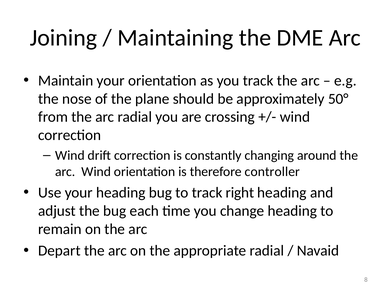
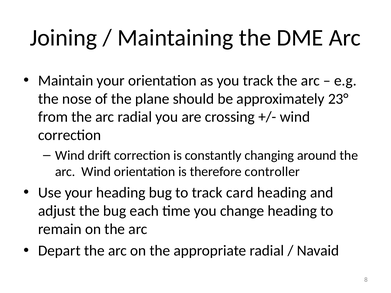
50°: 50° -> 23° (338, 99)
right: right -> card (240, 193)
